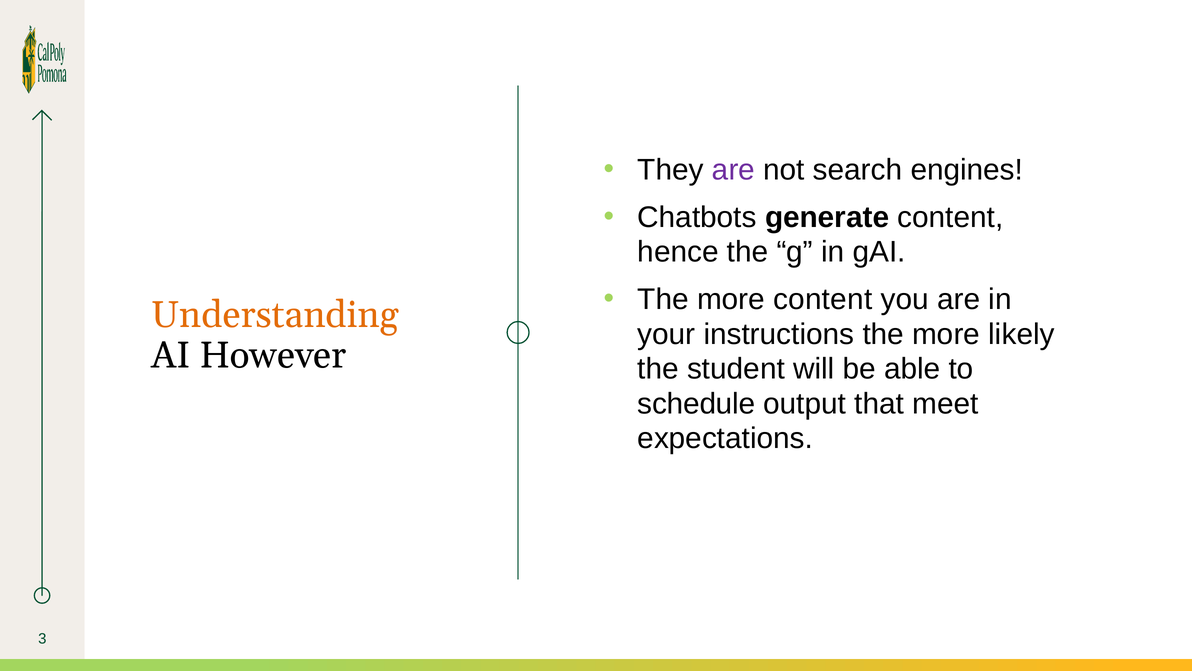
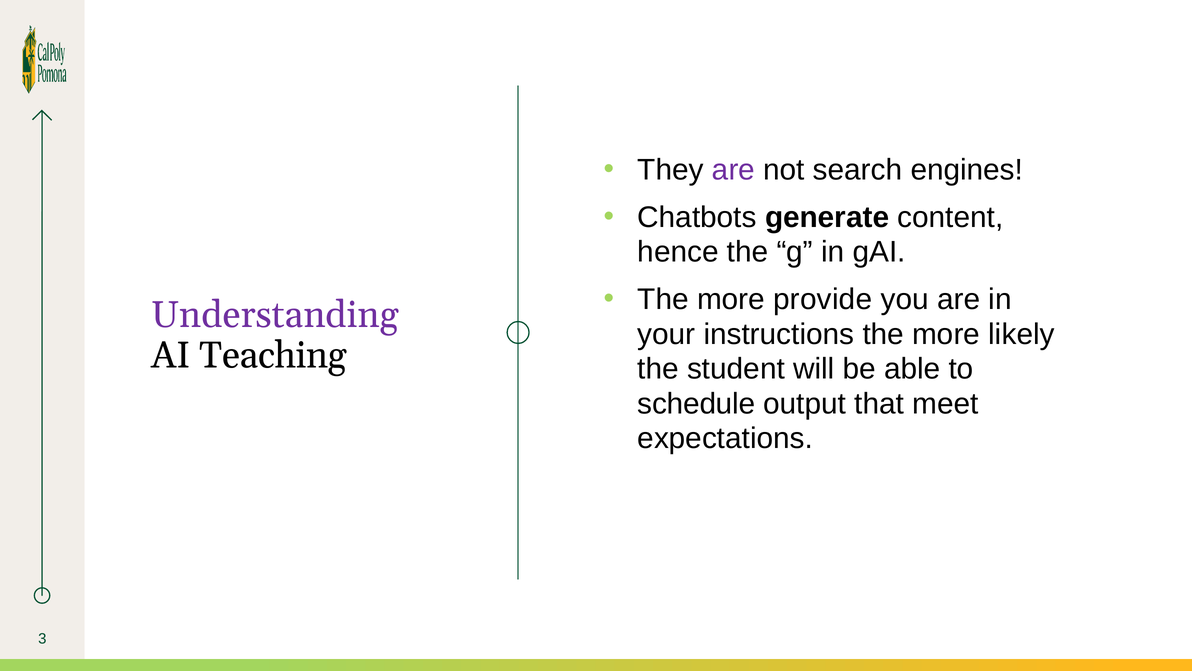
more content: content -> provide (823, 299)
Understanding colour: orange -> purple (275, 315)
However: However -> Teaching (273, 355)
